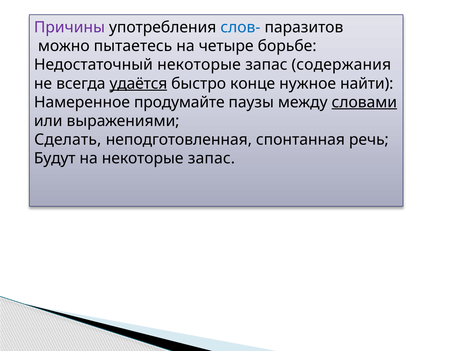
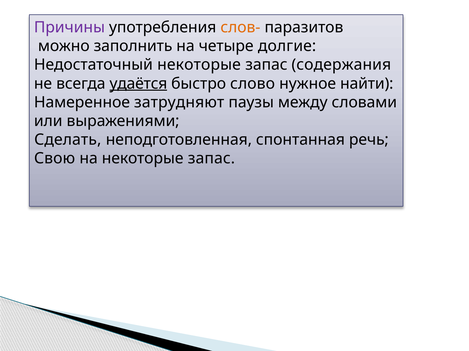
слов- colour: blue -> orange (240, 27)
пытаетесь: пытаетесь -> заполнить (133, 46)
борьбе: борьбе -> долгие (287, 46)
конце: конце -> слово (253, 84)
продумайте: продумайте -> затрудняют (179, 102)
словами underline: present -> none (364, 102)
Будут: Будут -> Свою (55, 159)
